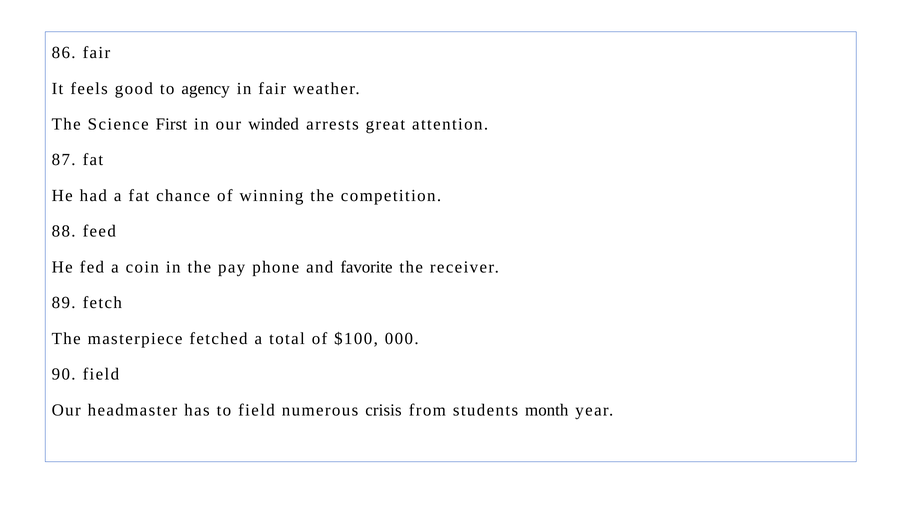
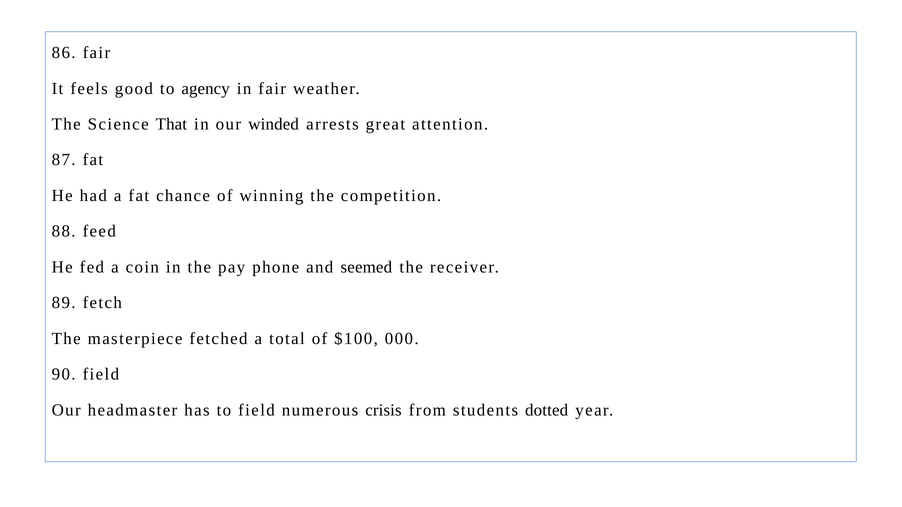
First: First -> That (171, 124)
favorite: favorite -> seemed (366, 267)
month: month -> dotted (547, 410)
